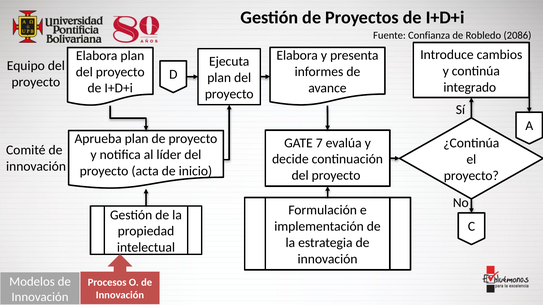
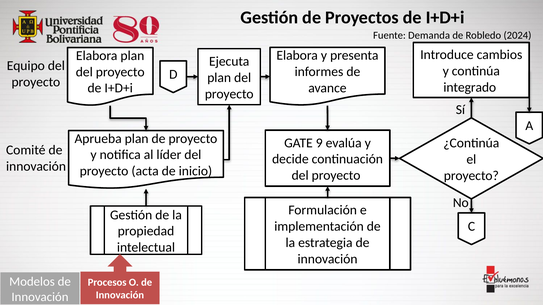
Confianza: Confianza -> Demanda (429, 35)
2086: 2086 -> 2024 (517, 35)
7: 7 -> 9 (319, 143)
